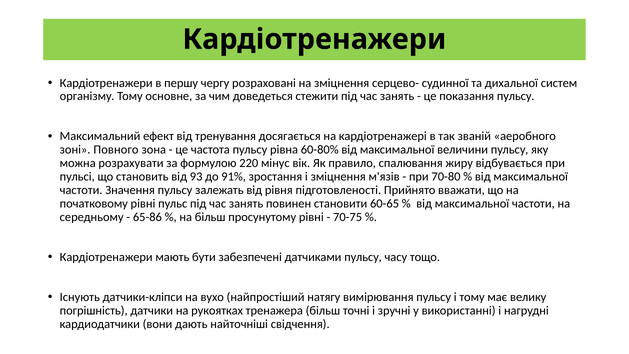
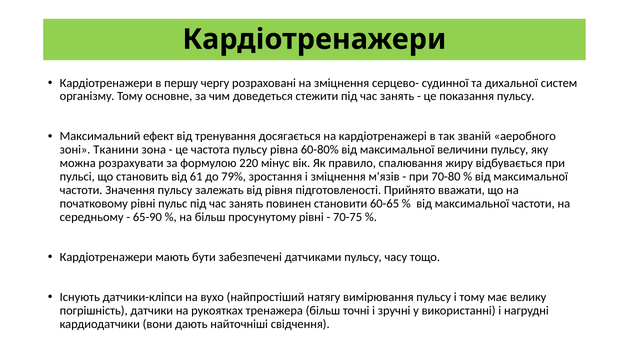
Повного: Повного -> Тканини (116, 150)
93: 93 -> 61 (196, 177)
91%: 91% -> 79% (234, 177)
65-86: 65-86 -> 65-90 (147, 217)
